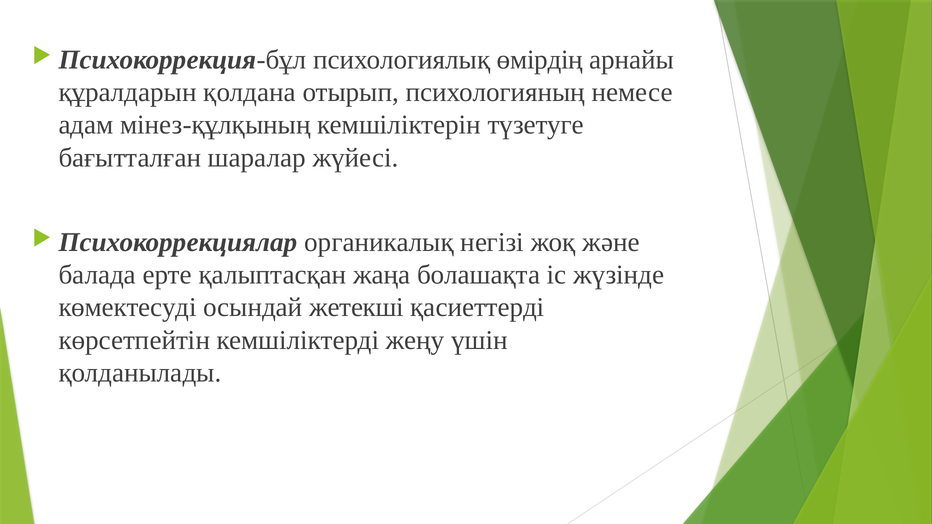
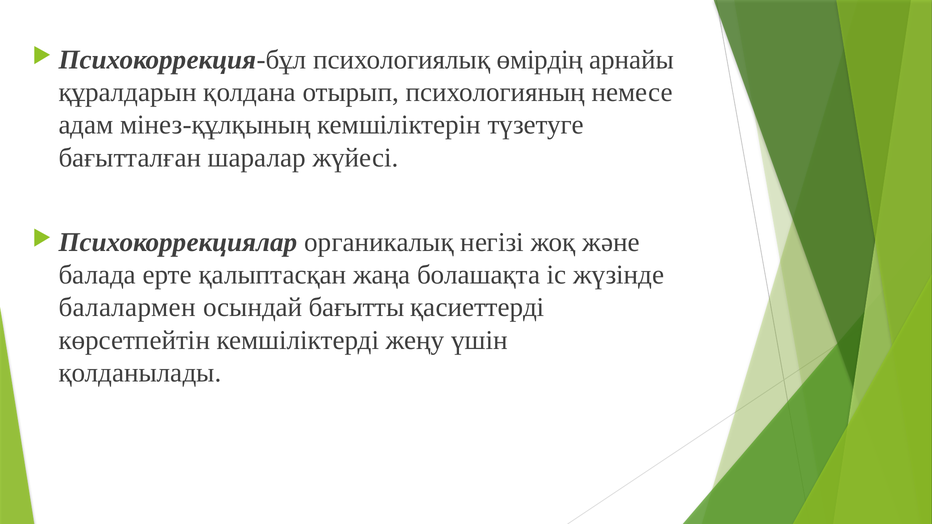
көмектесуді: көмектесуді -> балалармен (127, 308)
жетекші: жетекші -> бағытты (357, 308)
